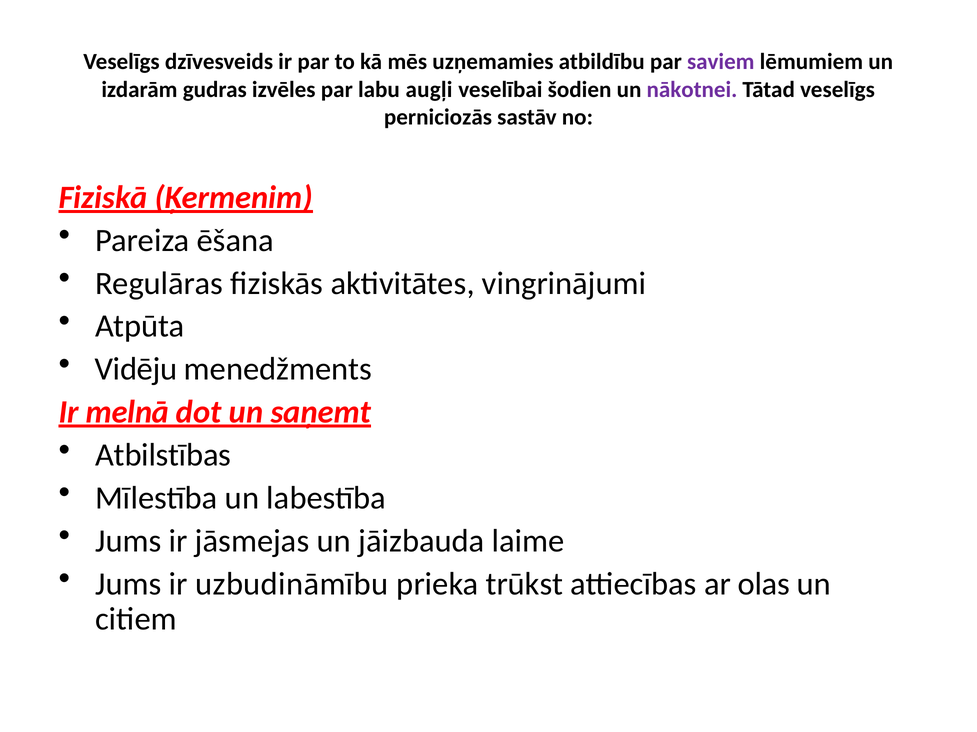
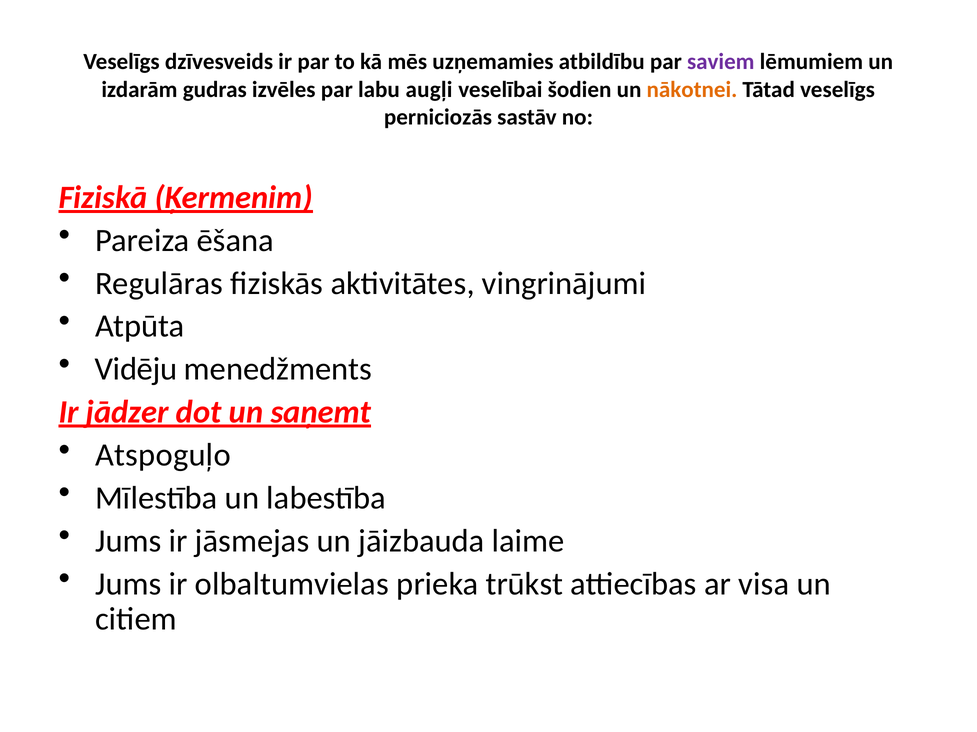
nākotnei colour: purple -> orange (692, 90)
melnā: melnā -> jādzer (127, 413)
Atbilstības: Atbilstības -> Atspoguļo (163, 455)
uzbudināmību: uzbudināmību -> olbaltumvielas (292, 584)
olas: olas -> visa (764, 584)
